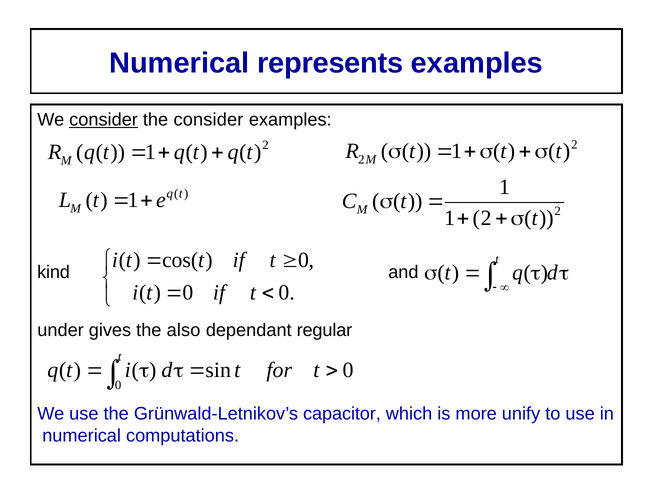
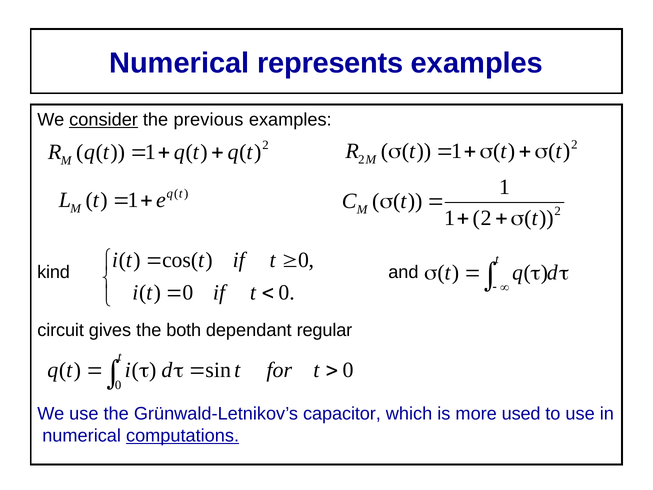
the consider: consider -> previous (208, 120)
under: under -> circuit (61, 330)
also: also -> both (184, 330)
unify: unify -> used (521, 414)
computations underline: none -> present (183, 436)
